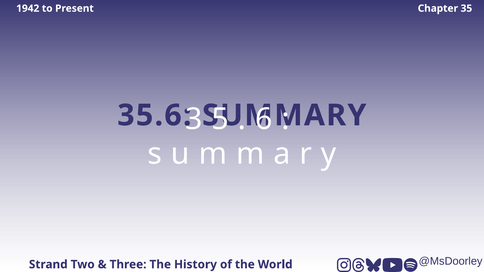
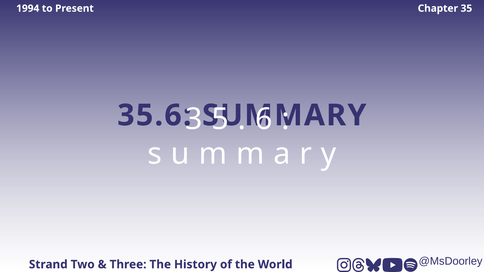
1942: 1942 -> 1994 (28, 8)
